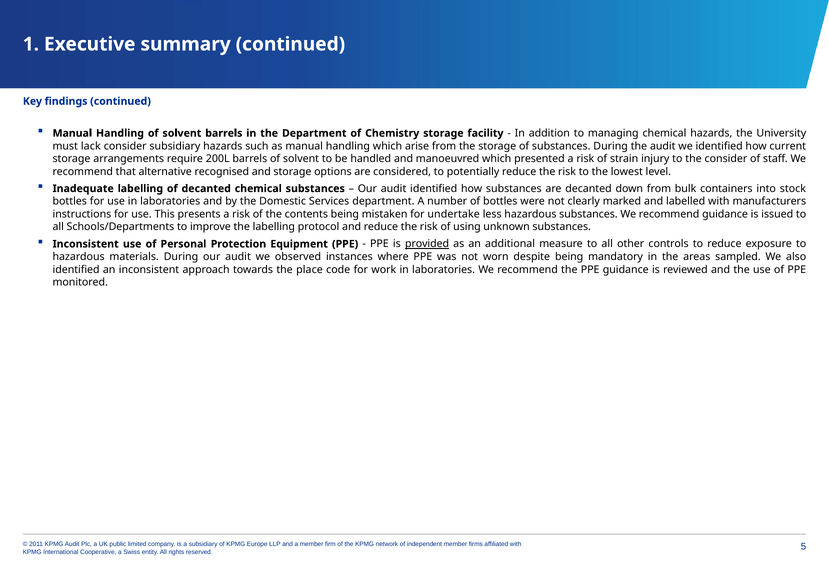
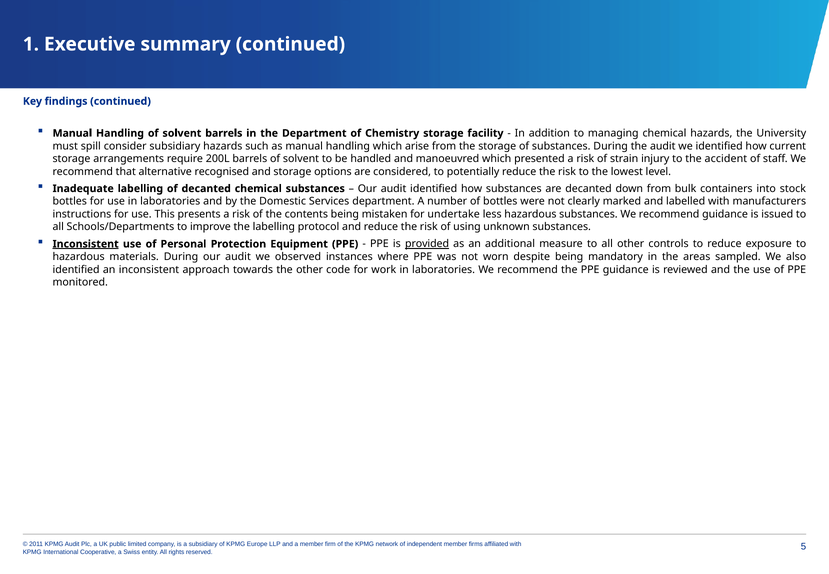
lack: lack -> spill (91, 146)
the consider: consider -> accident (726, 159)
Inconsistent underline: none -> present (86, 244)
the place: place -> other (310, 270)
